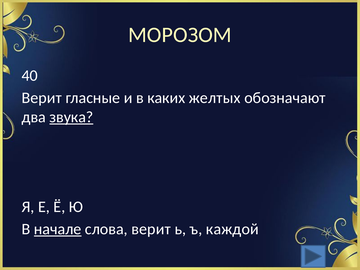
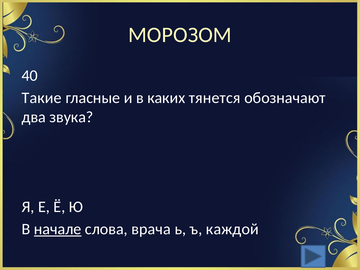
Верит: Верит -> Такие (42, 98)
желтых: желтых -> тянется (215, 98)
звука underline: present -> none (71, 117)
слова верит: верит -> врача (151, 229)
